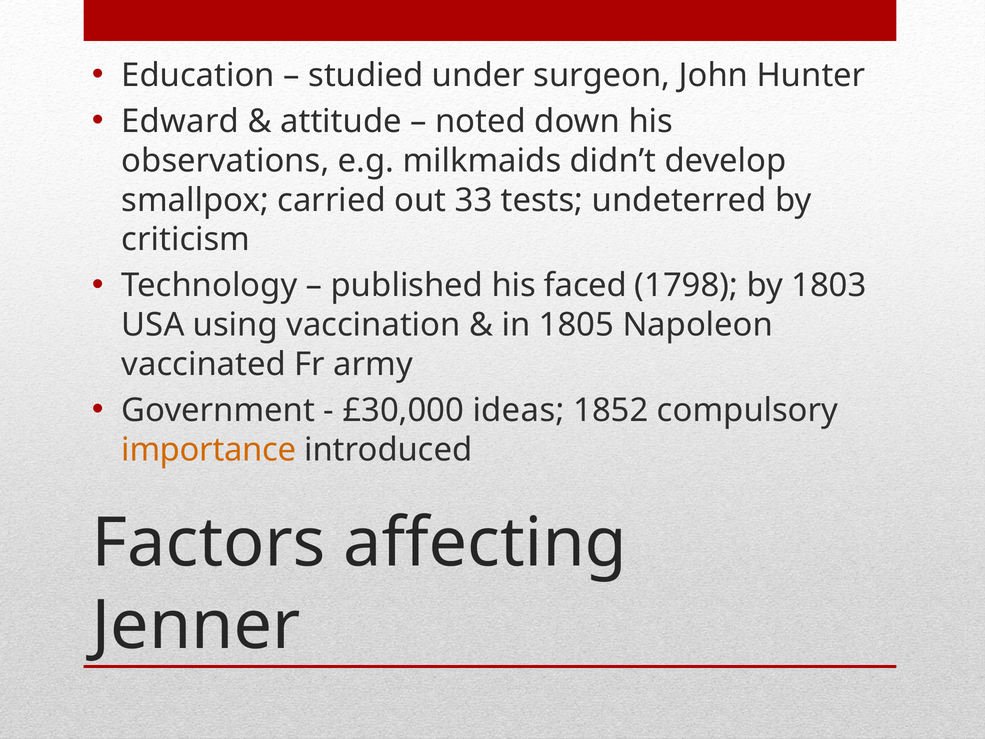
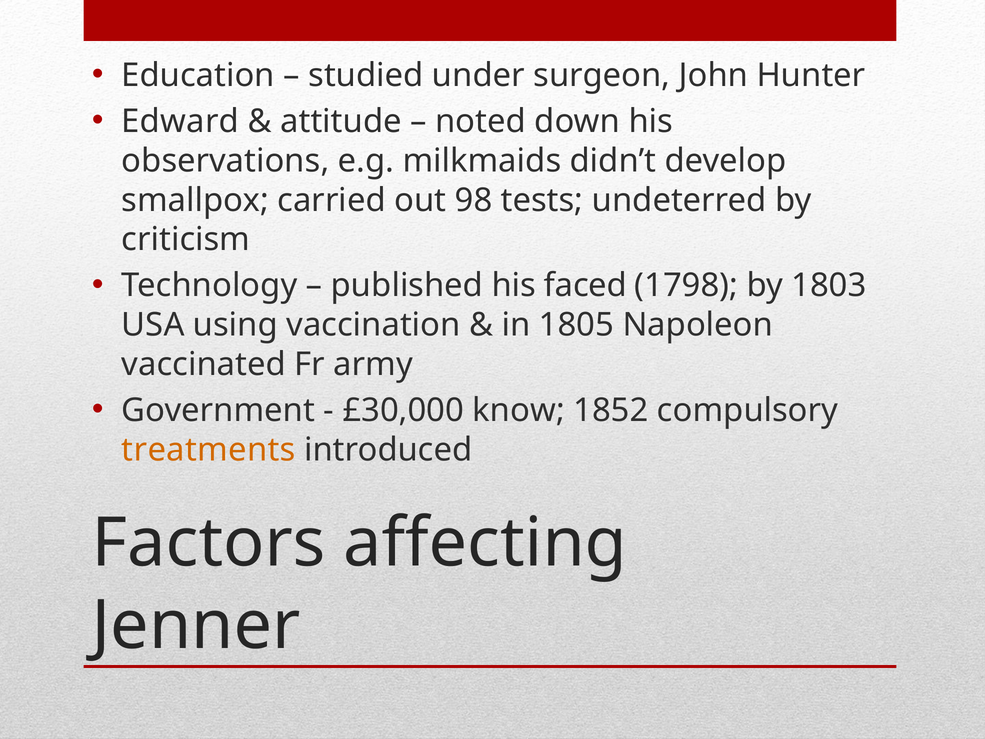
33: 33 -> 98 (474, 200)
ideas: ideas -> know (519, 410)
importance: importance -> treatments (208, 450)
